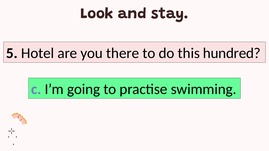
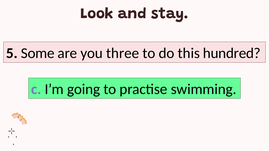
Hotel: Hotel -> Some (38, 53)
there: there -> three (123, 53)
